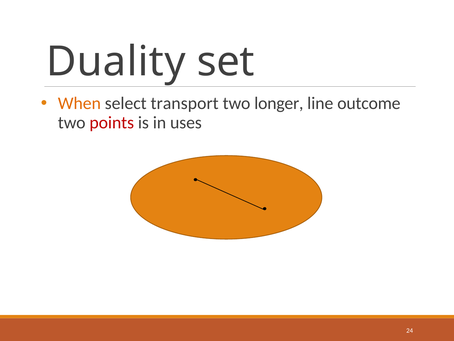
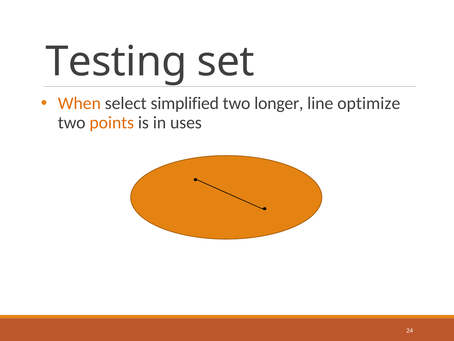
Duality: Duality -> Testing (116, 62)
transport: transport -> simplified (185, 103)
outcome: outcome -> optimize (369, 103)
points colour: red -> orange (112, 122)
